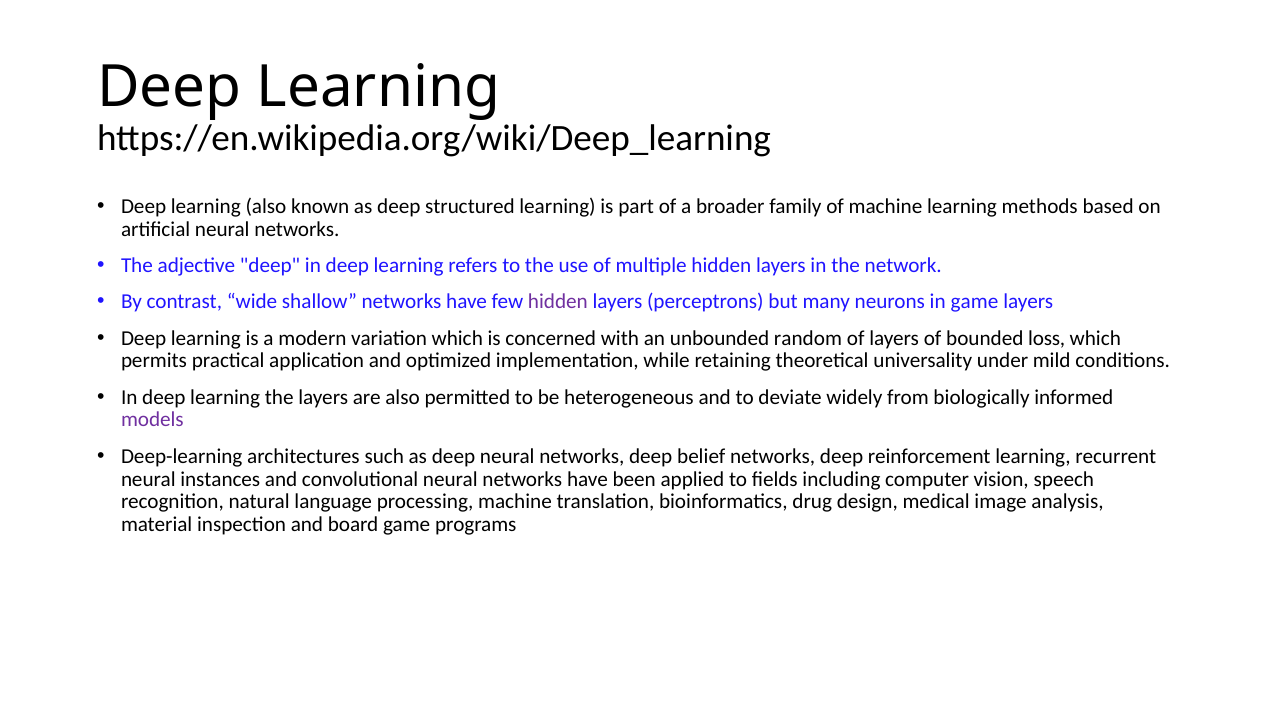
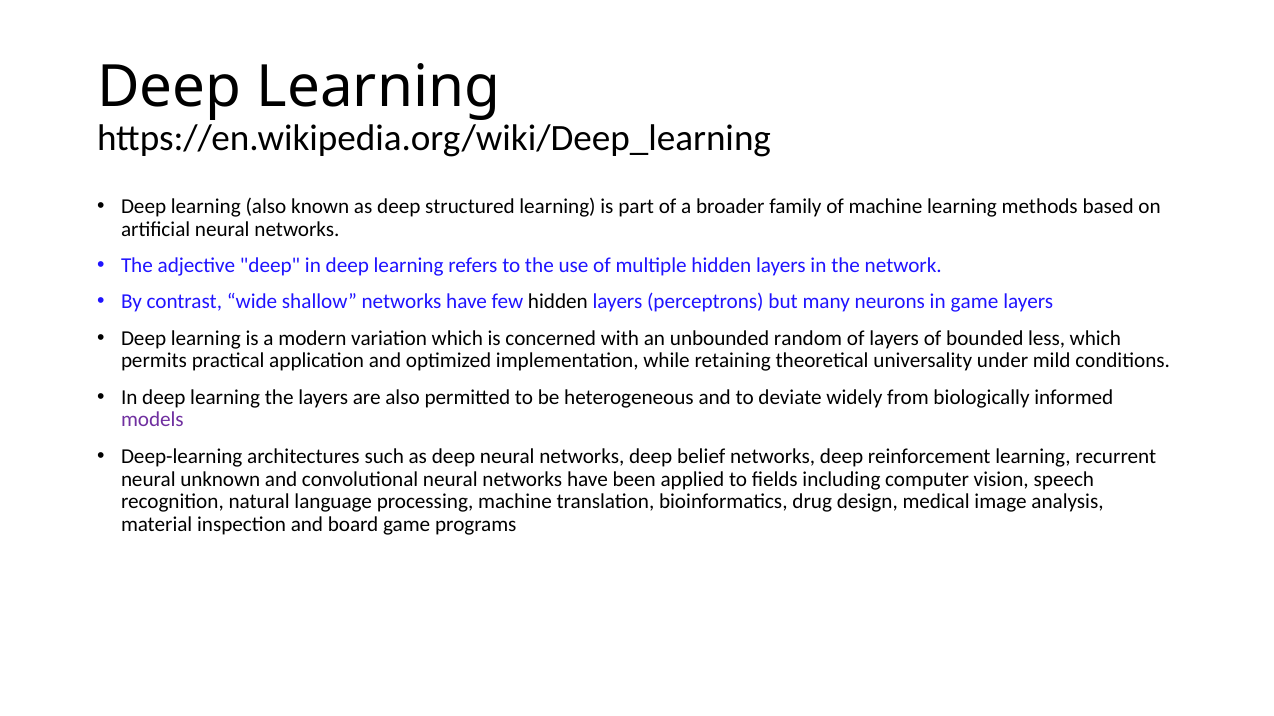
hidden colour: purple -> black (558, 302)
loss: loss -> less (1047, 338)
instances: instances -> unknown (220, 479)
